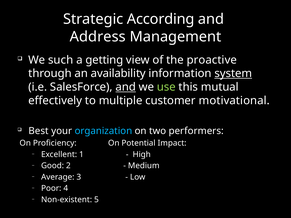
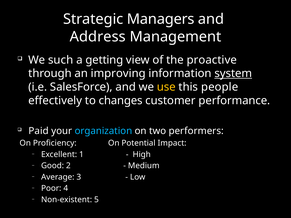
According: According -> Managers (161, 19)
availability: availability -> improving (118, 74)
and underline: present -> none (126, 87)
use colour: light green -> yellow (166, 87)
mutual: mutual -> people (220, 87)
multiple: multiple -> changes (121, 101)
motivational: motivational -> performance (234, 101)
Best: Best -> Paid (39, 131)
